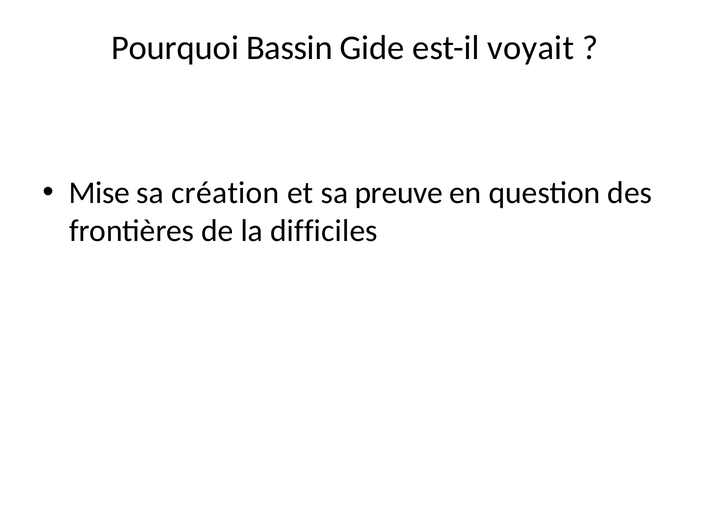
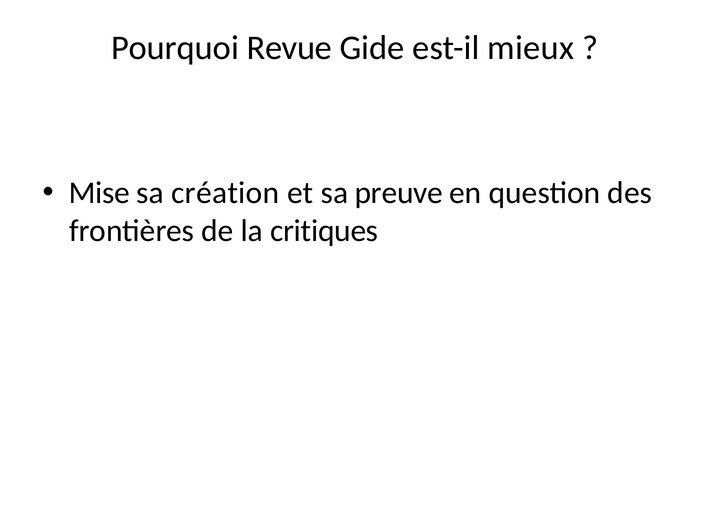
Bassin: Bassin -> Revue (289, 48)
voyait: voyait -> mieux (531, 48)
difficiles: difficiles -> critiques (324, 231)
